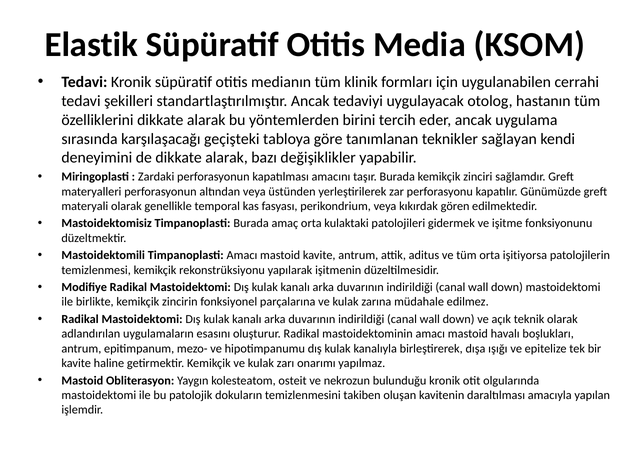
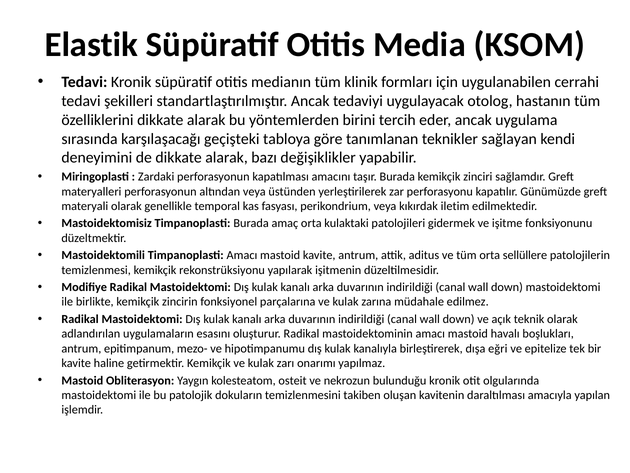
gören: gören -> iletim (455, 206)
işitiyorsa: işitiyorsa -> sellüllere (525, 255)
ışığı: ışığı -> eğri (498, 348)
